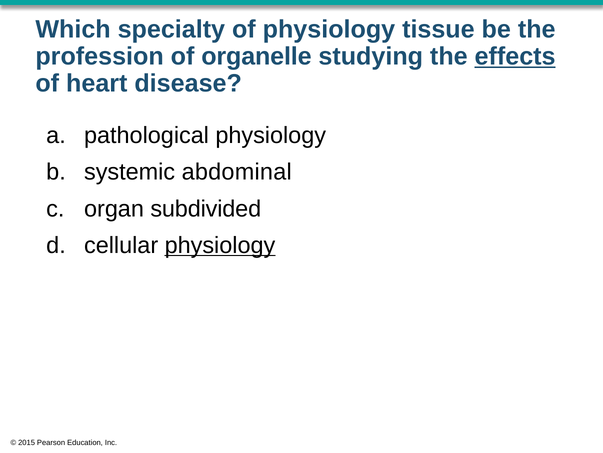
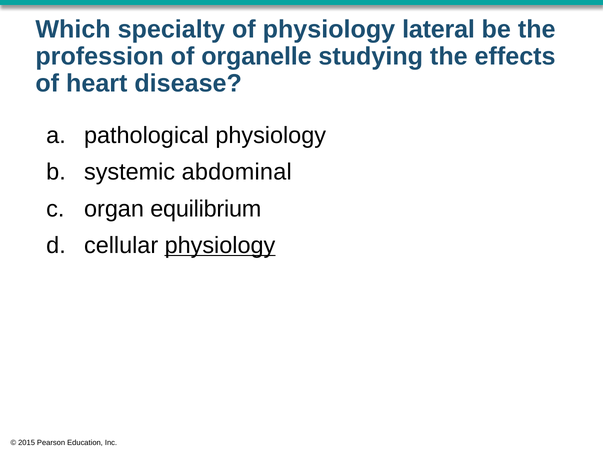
tissue: tissue -> lateral (439, 29)
effects underline: present -> none (515, 56)
subdivided: subdivided -> equilibrium (206, 208)
